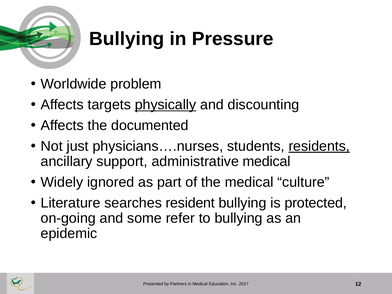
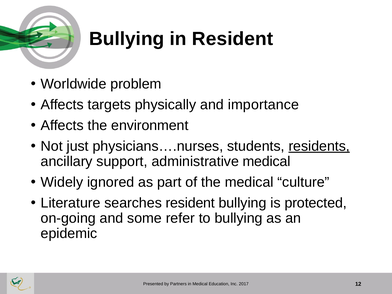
in Pressure: Pressure -> Resident (233, 39)
physically underline: present -> none (166, 105)
discounting: discounting -> importance (263, 105)
documented: documented -> environment (150, 125)
